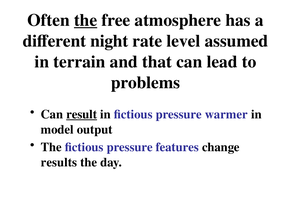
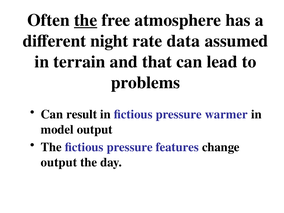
level: level -> data (183, 41)
result underline: present -> none (82, 114)
results: results -> output (59, 162)
